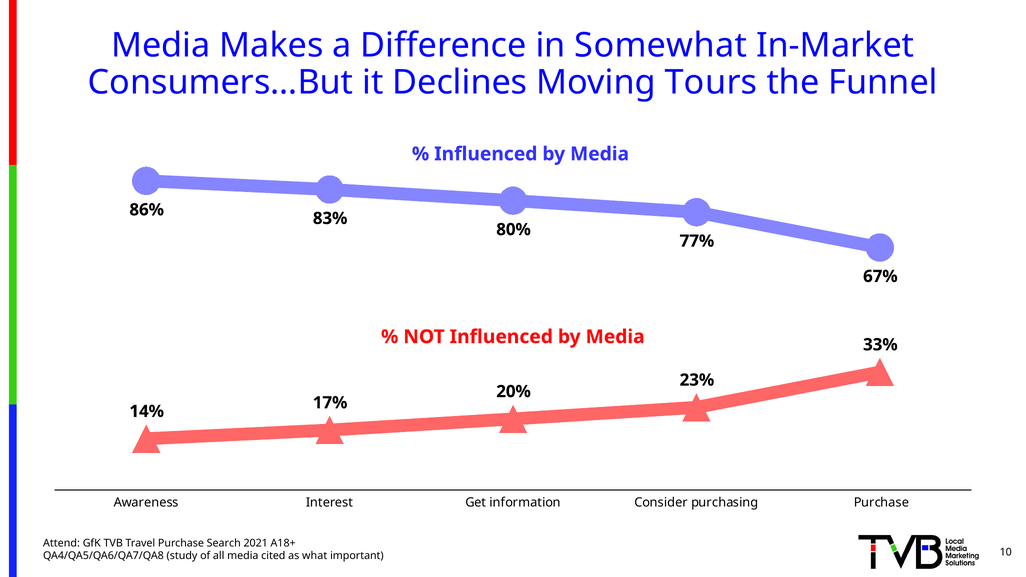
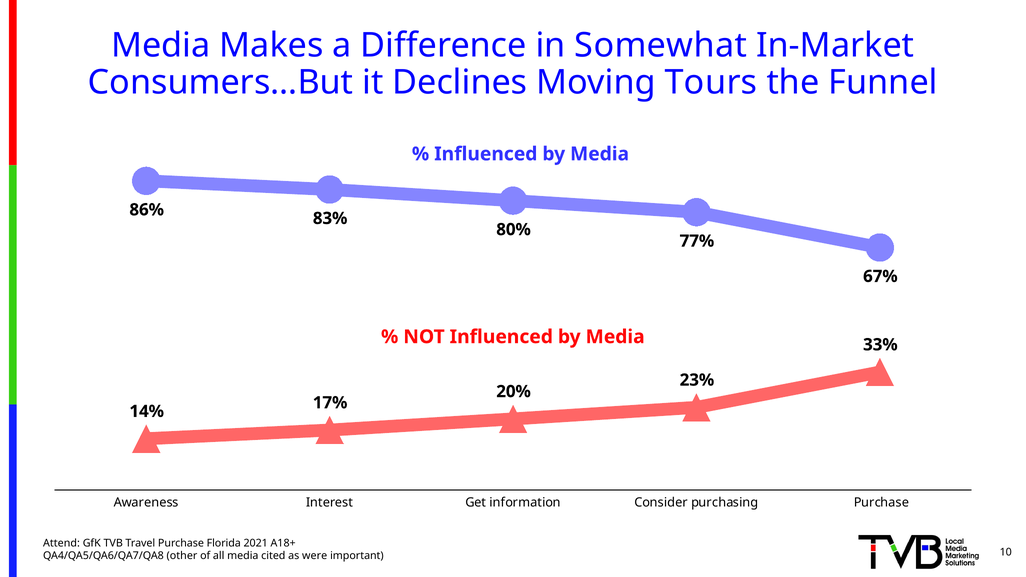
Search: Search -> Florida (224, 543)
study: study -> other (182, 556)
what: what -> were (315, 556)
